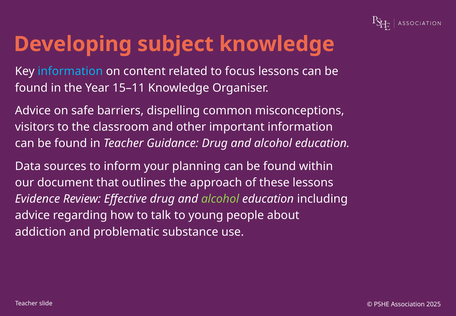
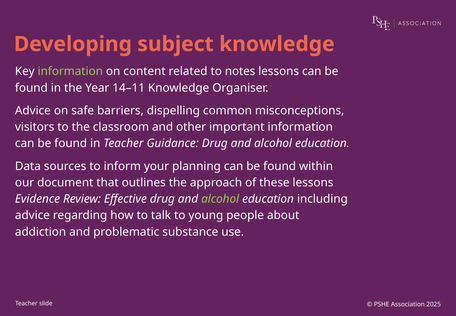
information colour: light blue -> light green (70, 71)
focus: focus -> notes (240, 71)
15–11: 15–11 -> 14–11 (129, 88)
